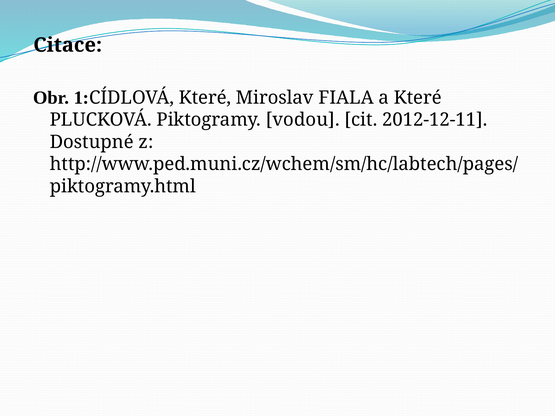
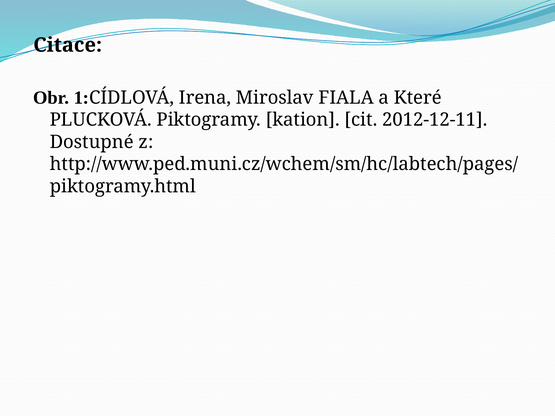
Které: Které -> Irena (205, 98)
vodou: vodou -> kation (303, 120)
